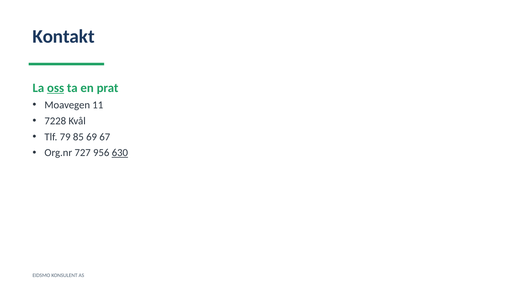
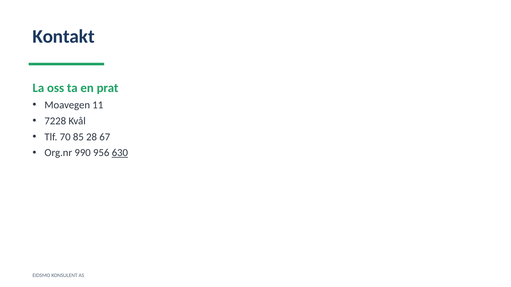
oss underline: present -> none (56, 88)
79: 79 -> 70 (65, 137)
69: 69 -> 28 (92, 137)
727: 727 -> 990 (83, 153)
